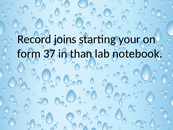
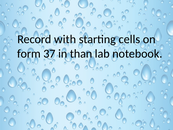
joins: joins -> with (65, 39)
your: your -> cells (129, 39)
